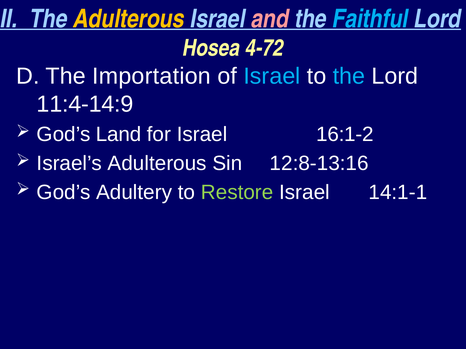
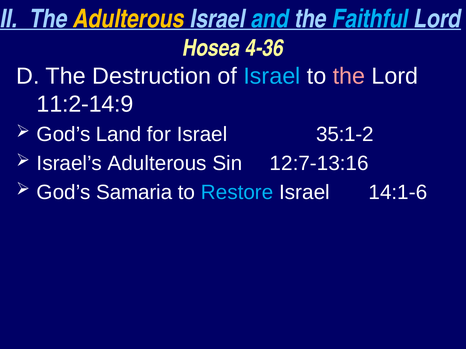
and colour: pink -> light blue (270, 19)
4-72: 4-72 -> 4-36 (264, 48)
Importation: Importation -> Destruction (152, 76)
the colour: light blue -> pink (349, 76)
11:4-14:9: 11:4-14:9 -> 11:2-14:9 (85, 104)
16:1-2: 16:1-2 -> 35:1-2 (345, 135)
12:8-13:16: 12:8-13:16 -> 12:7-13:16 (319, 164)
Adultery: Adultery -> Samaria (134, 193)
Restore colour: light green -> light blue (237, 193)
14:1-1: 14:1-1 -> 14:1-6 (398, 193)
